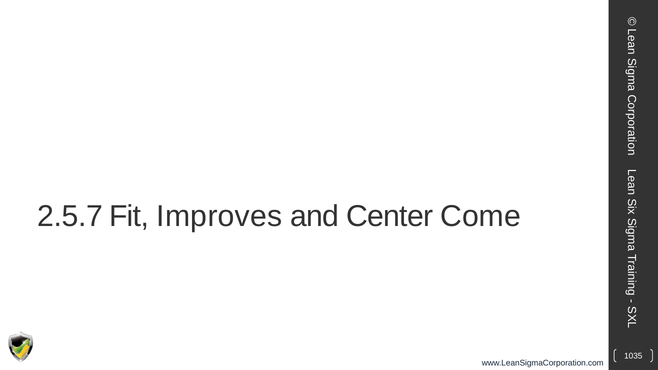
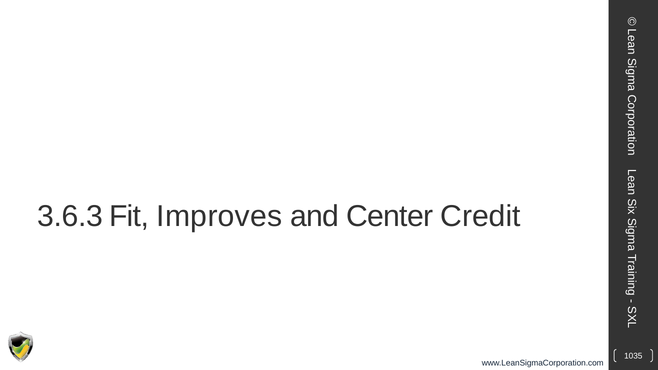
2.5.7: 2.5.7 -> 3.6.3 (70, 216)
Come: Come -> Credit (481, 216)
